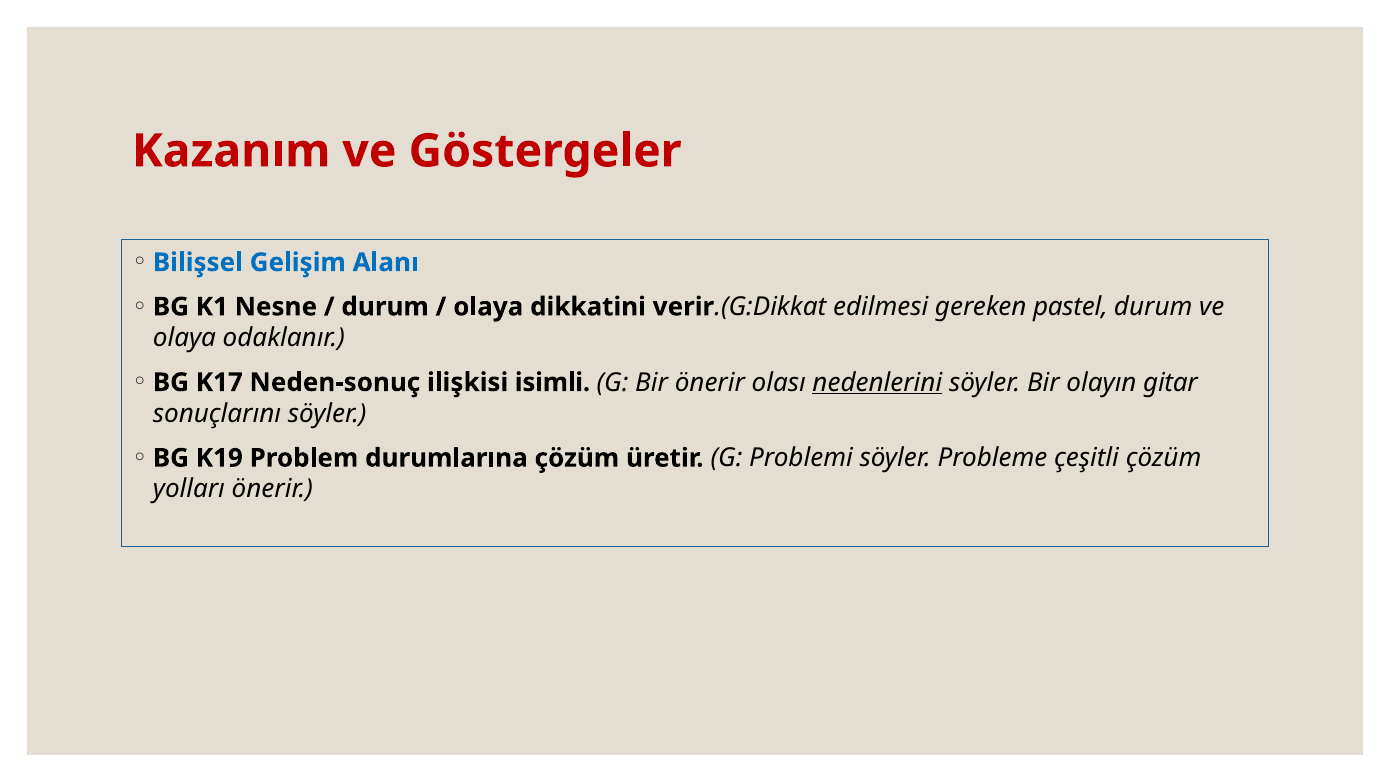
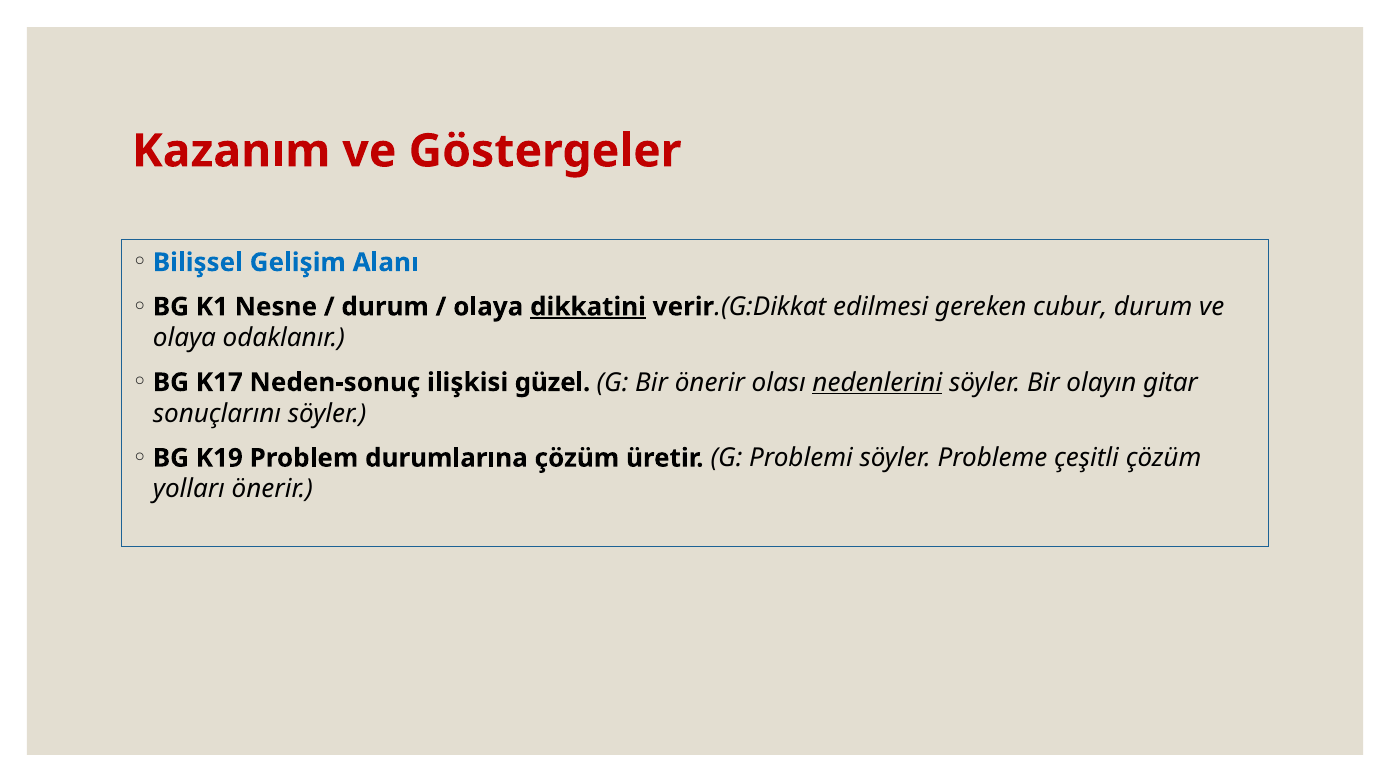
dikkatini underline: none -> present (588, 307)
pastel: pastel -> cubur (1070, 307)
isimli: isimli -> güzel (552, 382)
